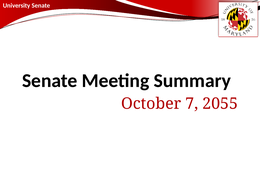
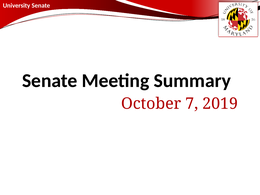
2055: 2055 -> 2019 (220, 104)
